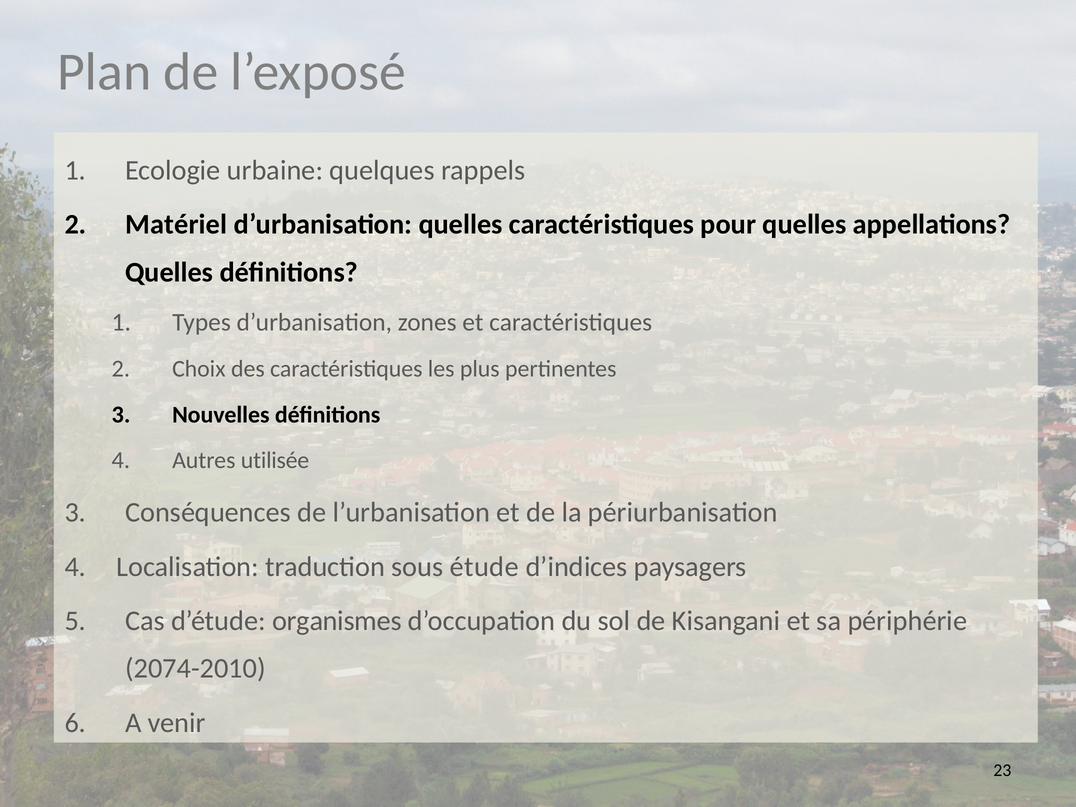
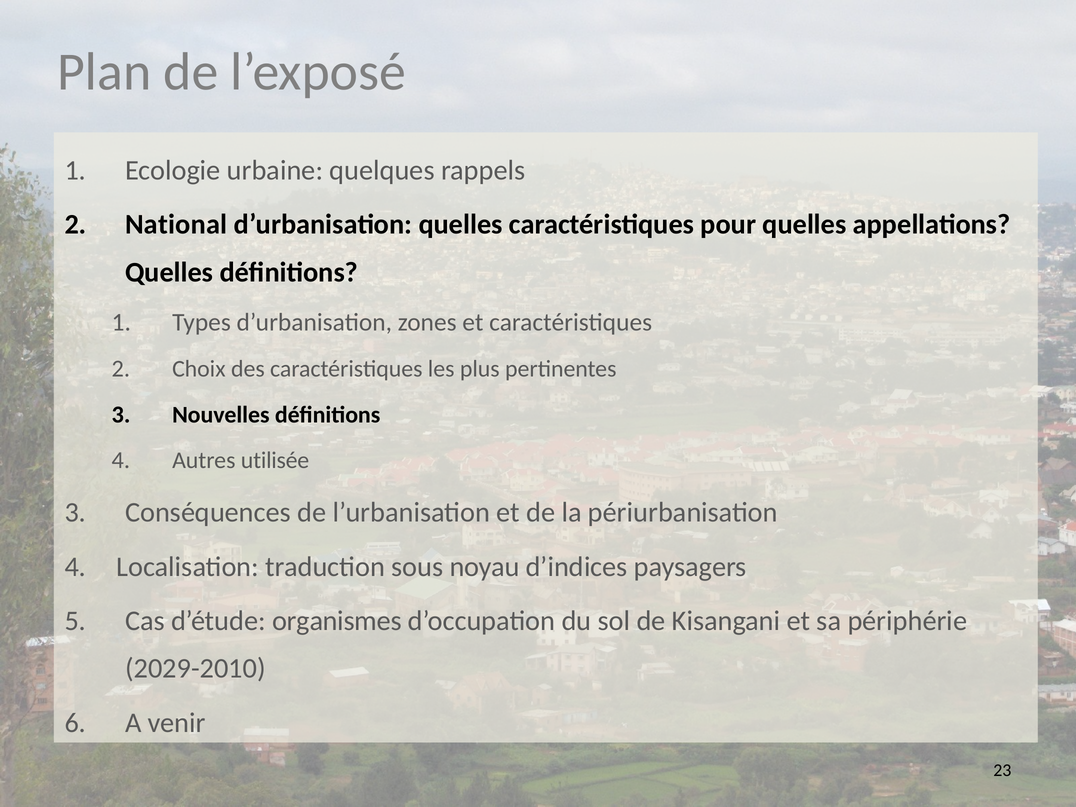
Matériel: Matériel -> National (176, 225)
étude: étude -> noyau (485, 567)
2074-2010: 2074-2010 -> 2029-2010 (195, 669)
